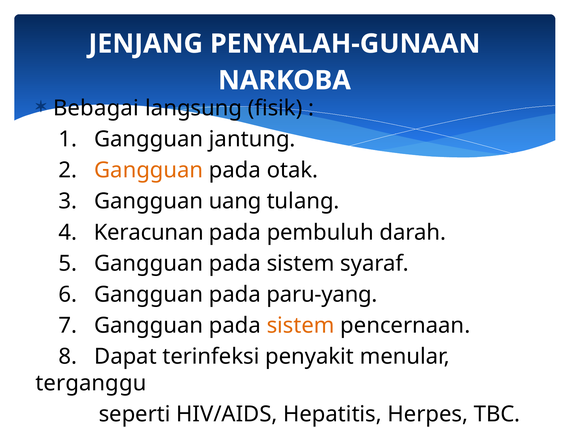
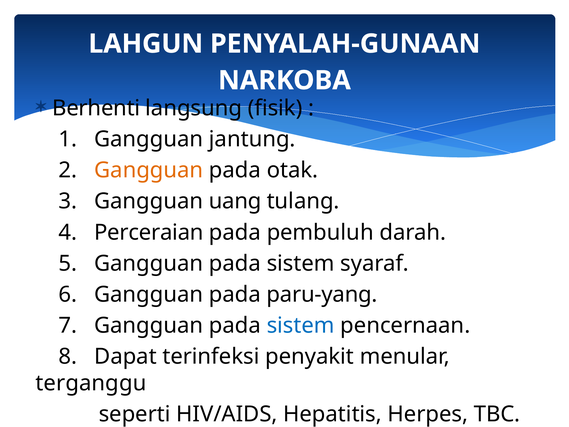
JENJANG: JENJANG -> LAHGUN (146, 44)
Bebagai: Bebagai -> Berhenti (96, 108)
Keracunan: Keracunan -> Perceraian (149, 232)
sistem colour: orange -> blue (301, 325)
